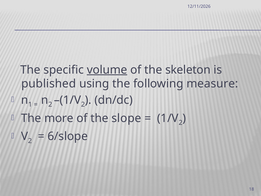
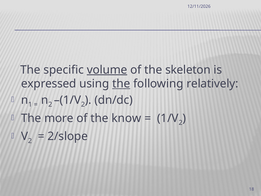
published: published -> expressed (49, 84)
the underline: none -> present (121, 84)
measure: measure -> relatively (212, 84)
slope: slope -> know (126, 118)
6/slope: 6/slope -> 2/slope (68, 136)
